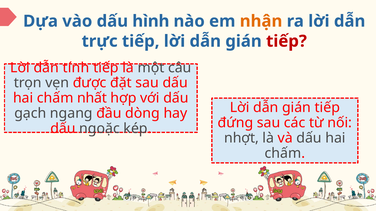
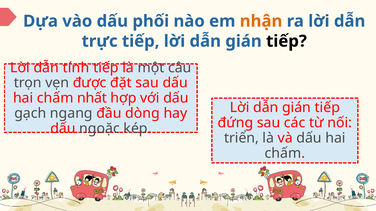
hình: hình -> phối (151, 21)
tiếp colour: red -> black (286, 41)
nhợt: nhợt -> triển (242, 138)
